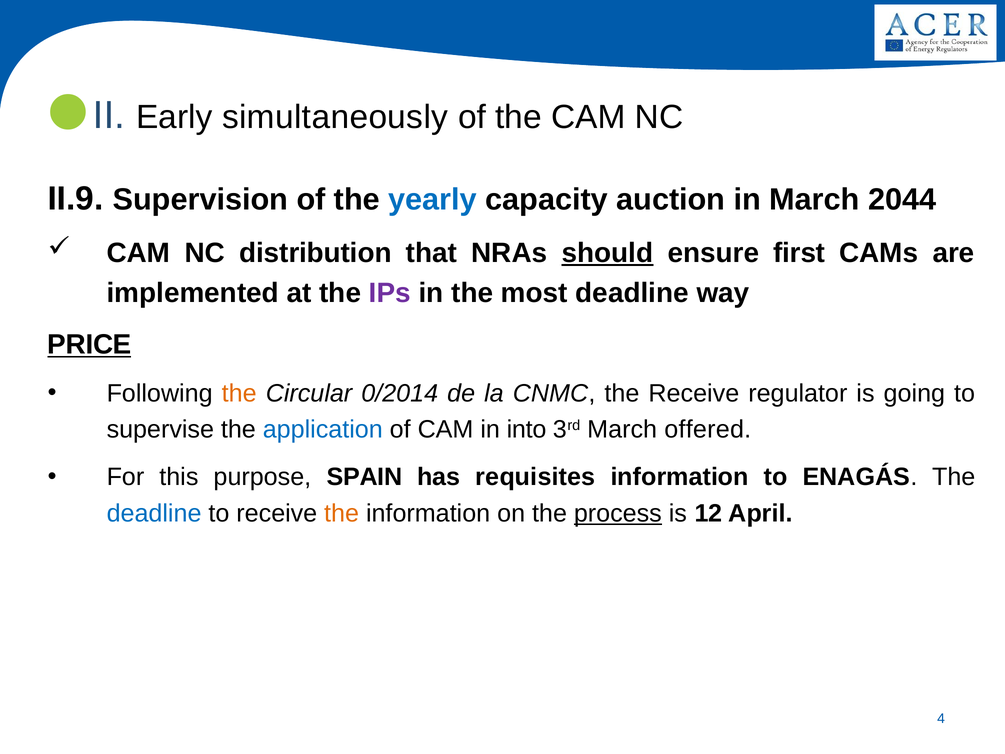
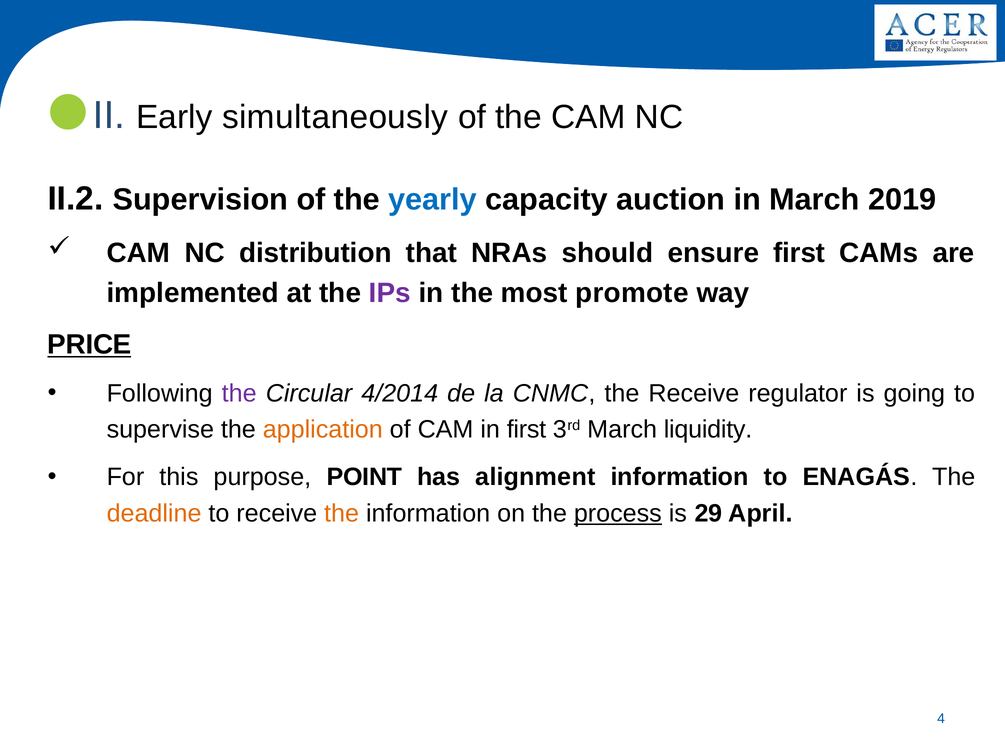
II.9: II.9 -> II.2 (76, 199)
2044: 2044 -> 2019 (902, 200)
should underline: present -> none (607, 253)
most deadline: deadline -> promote (632, 293)
the colour: orange -> purple (239, 393)
0/2014: 0/2014 -> 4/2014 (400, 393)
application colour: blue -> orange (323, 430)
in into: into -> first (526, 430)
offered: offered -> liquidity (708, 430)
SPAIN: SPAIN -> POINT (364, 477)
requisites: requisites -> alignment (535, 477)
deadline colour: blue -> orange (154, 513)
12: 12 -> 29 (709, 513)
